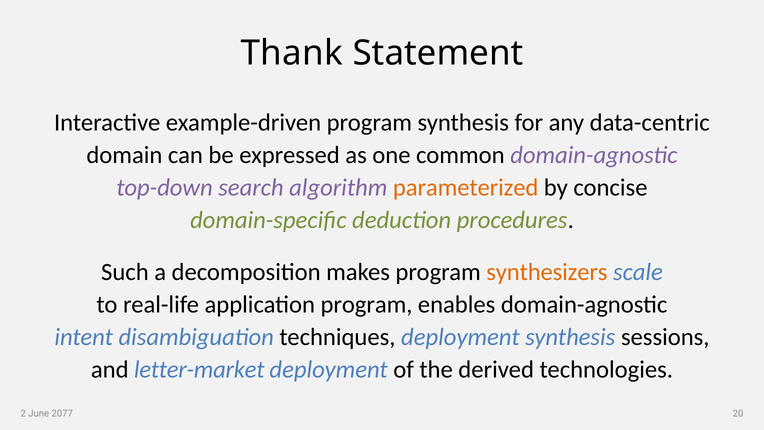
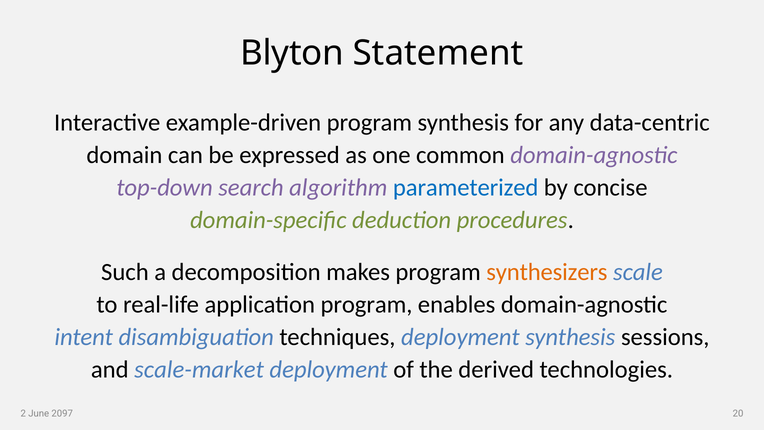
Thank: Thank -> Blyton (292, 53)
parameterized colour: orange -> blue (466, 187)
letter-market: letter-market -> scale-market (199, 369)
2077: 2077 -> 2097 (62, 413)
